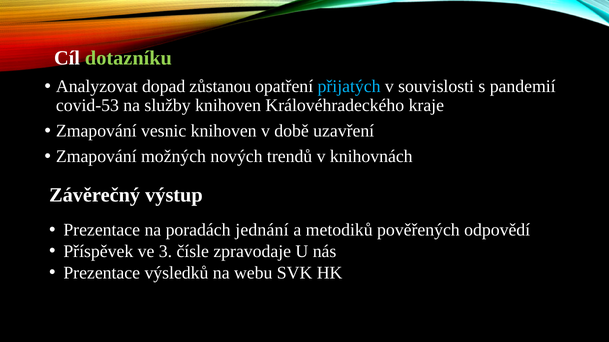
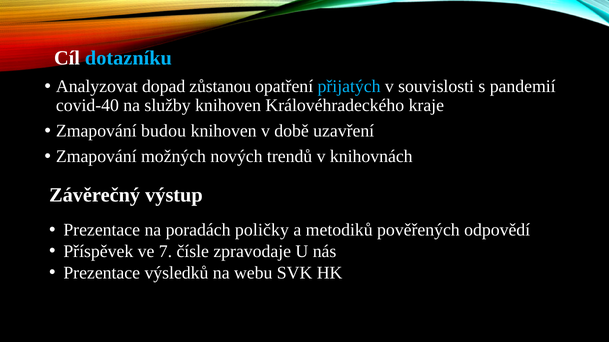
dotazníku colour: light green -> light blue (128, 58)
covid-53: covid-53 -> covid-40 (87, 106)
vesnic: vesnic -> budou (164, 131)
jednání: jednání -> poličky (262, 230)
3: 3 -> 7 (165, 252)
